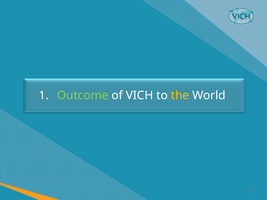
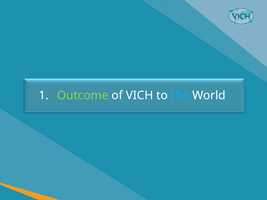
the colour: yellow -> light blue (180, 96)
